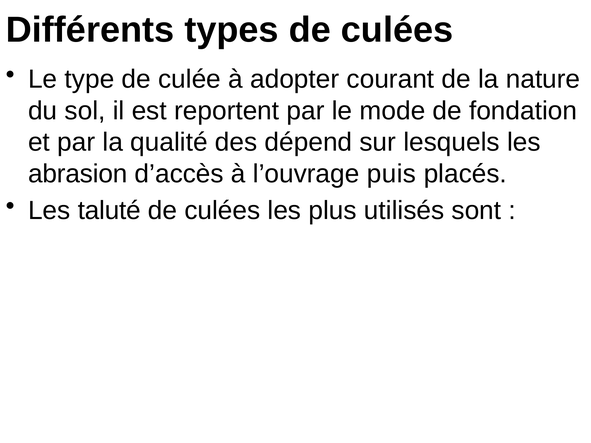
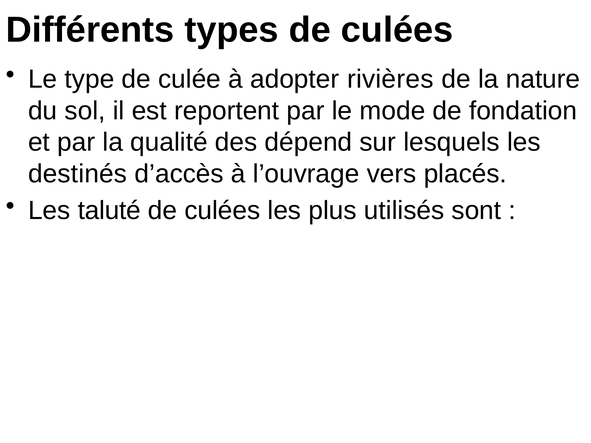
courant: courant -> rivières (390, 79)
abrasion: abrasion -> destinés (78, 174)
puis: puis -> vers (392, 174)
